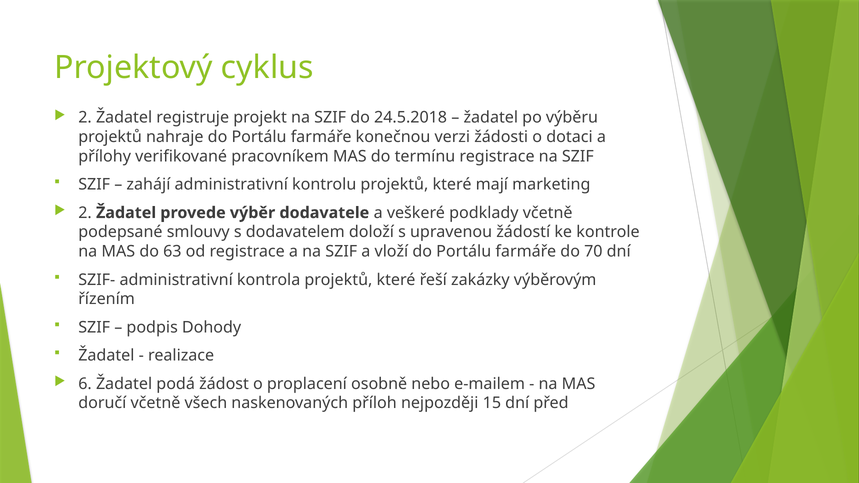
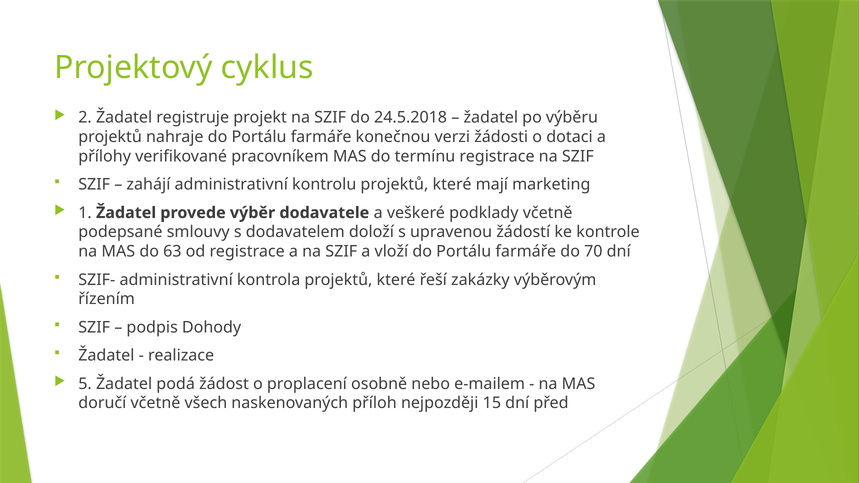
2: 2 -> 1 (85, 213)
6: 6 -> 5 (85, 384)
